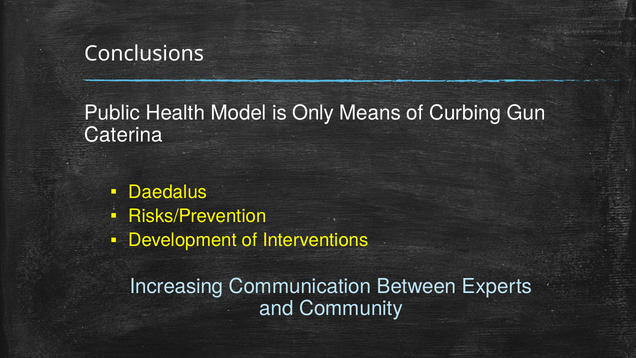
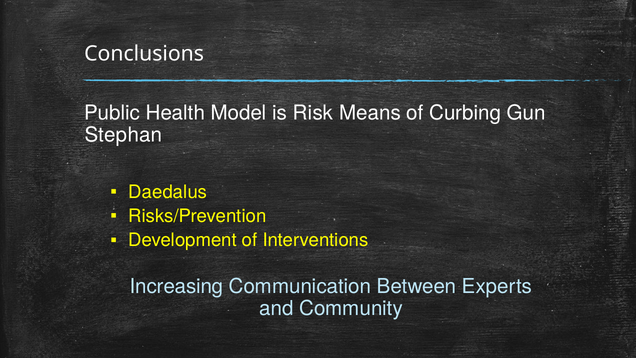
Only: Only -> Risk (313, 113)
Caterina: Caterina -> Stephan (123, 135)
